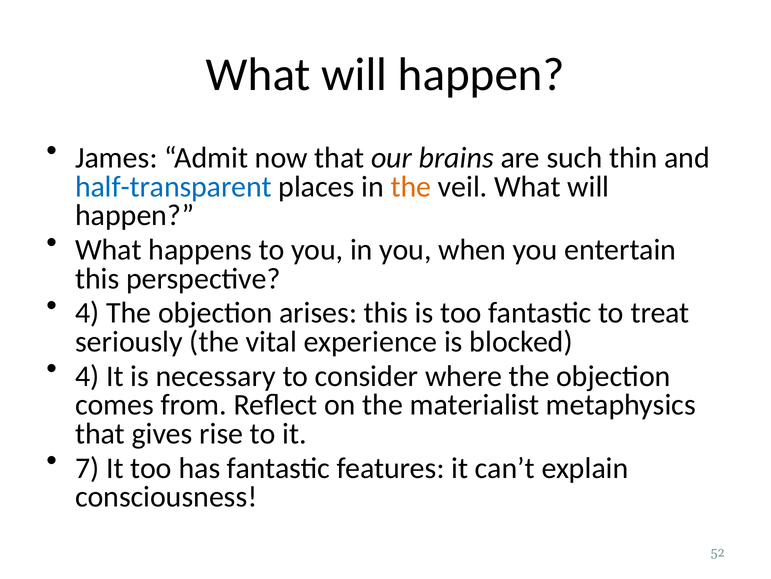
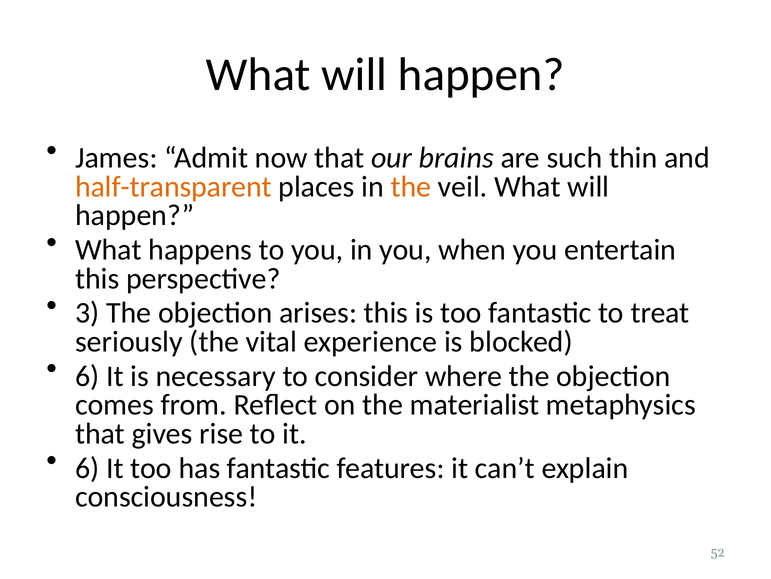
half-transparent colour: blue -> orange (173, 186)
4: 4 -> 3 (87, 313)
4: 4 -> 6 (87, 376)
7: 7 -> 6 (87, 468)
